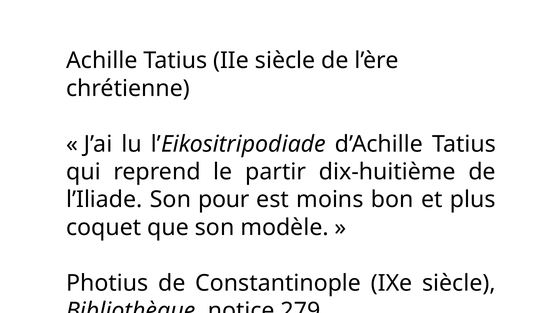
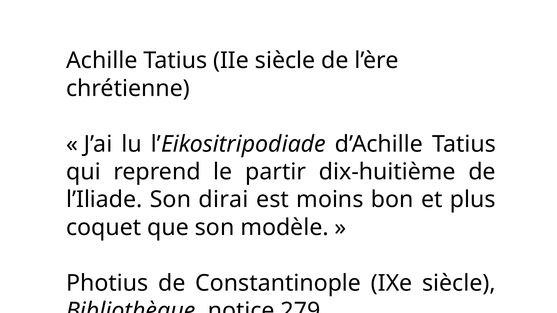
pour: pour -> dirai (224, 200)
